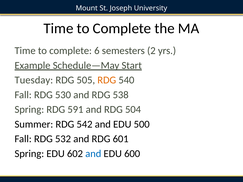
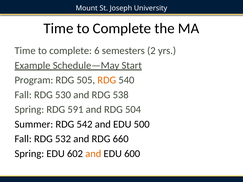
Tuesday: Tuesday -> Program (34, 80)
601: 601 -> 660 (121, 139)
and colour: blue -> orange (93, 154)
